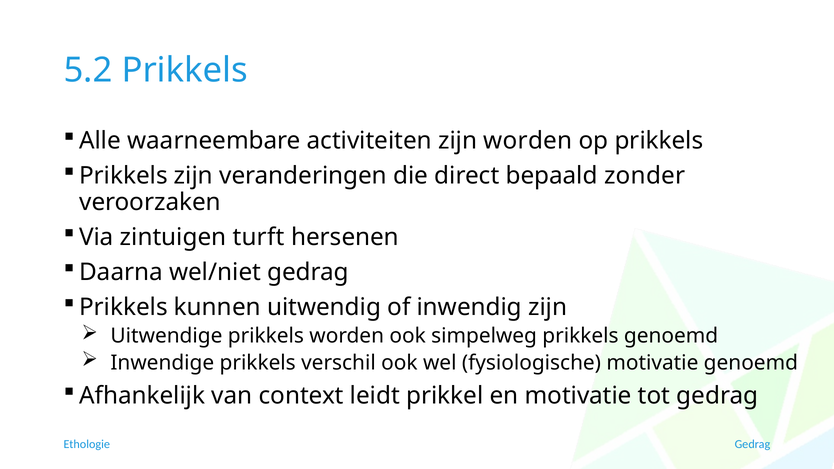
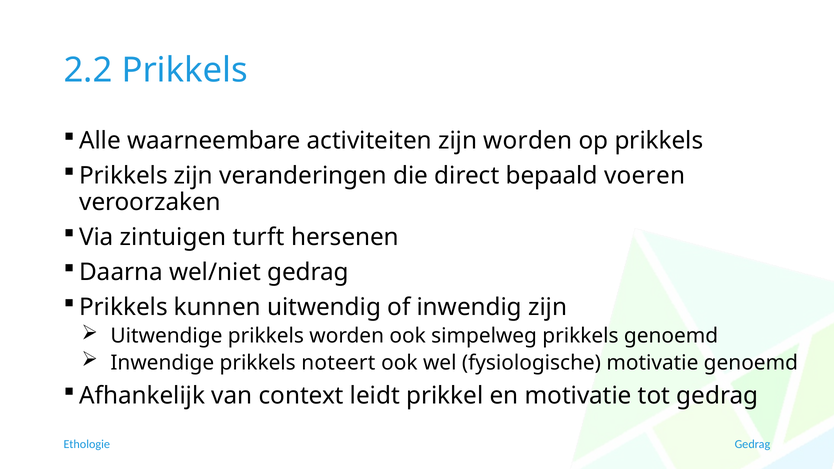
5.2: 5.2 -> 2.2 (88, 70)
zonder: zonder -> voeren (645, 176)
verschil: verschil -> noteert (338, 363)
